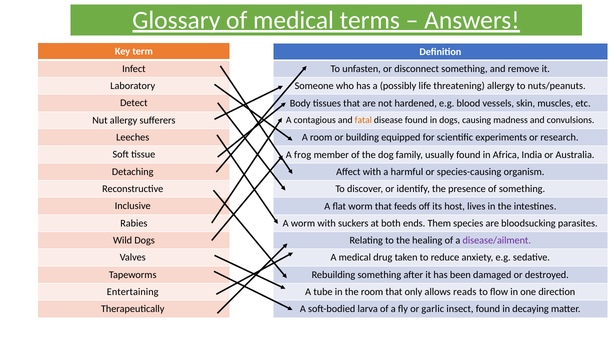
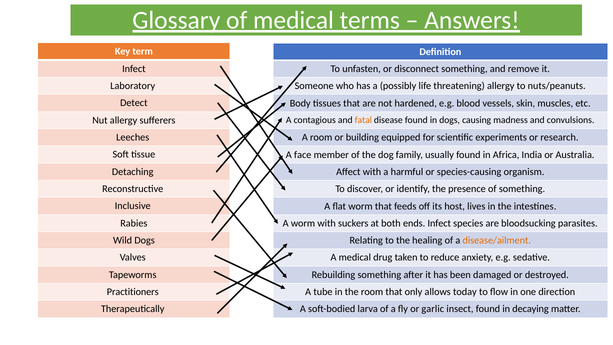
frog: frog -> face (303, 155)
ends Them: Them -> Infect (439, 223)
disease/ailment colour: purple -> orange (497, 240)
Entertaining: Entertaining -> Practitioners (133, 292)
reads: reads -> today (465, 292)
